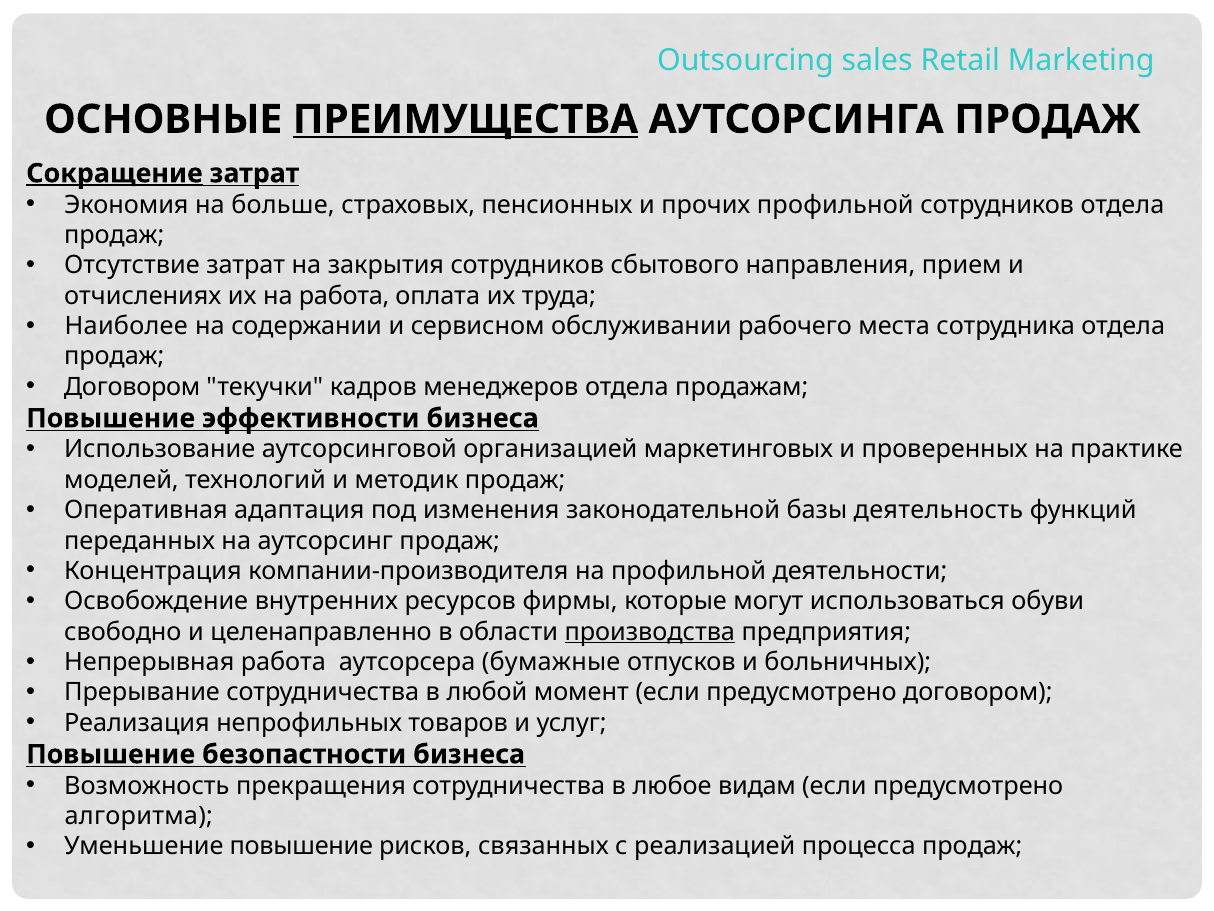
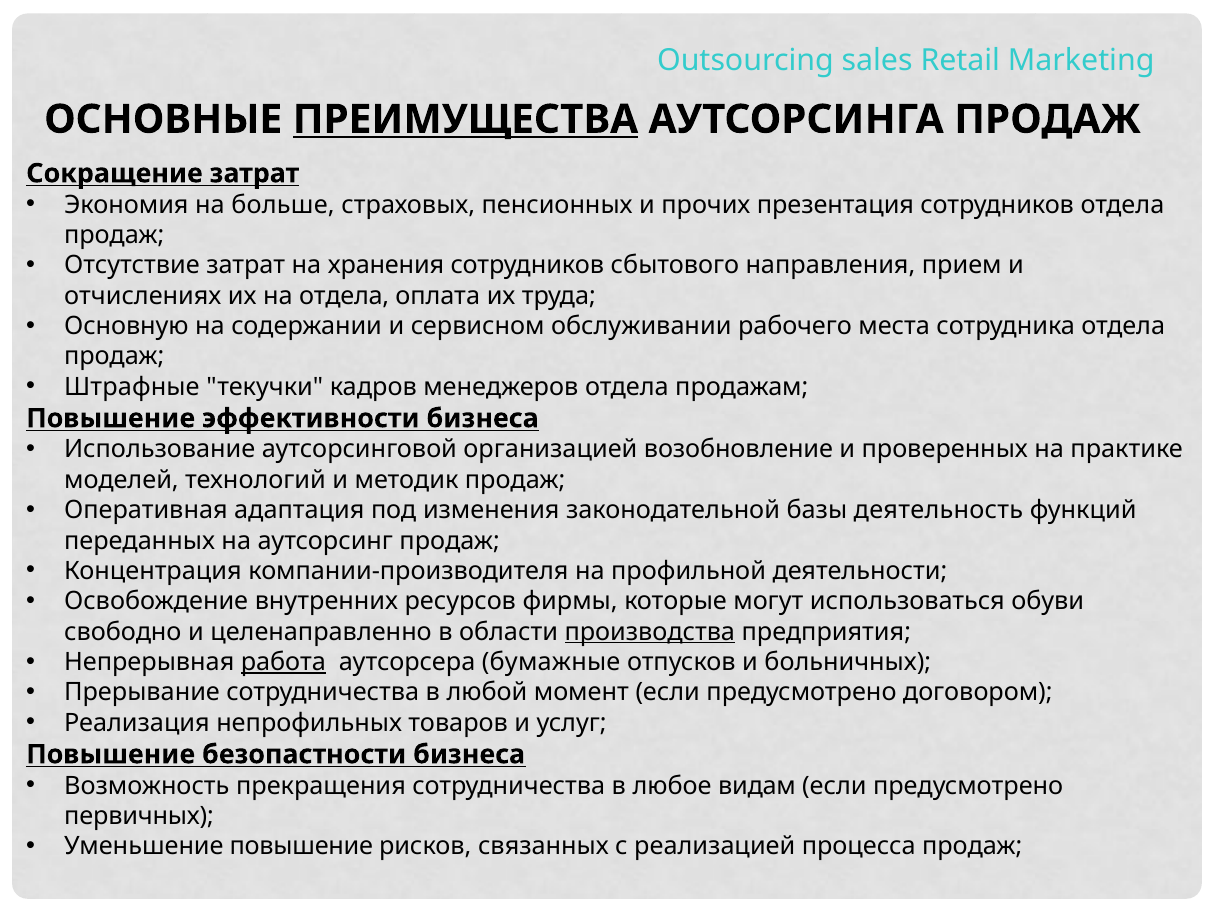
Сокращение underline: present -> none (114, 173)
прочих профильной: профильной -> презентация (835, 205)
закрытия: закрытия -> хранения (386, 265)
на работа: работа -> отдела (344, 296)
Наиболее: Наиболее -> Основную (126, 326)
Договором: Договором -> Штрафные (132, 387)
маркетинговых: маркетинговых -> возобновление (738, 449)
работа underline: none -> present (283, 662)
алгоритма: алгоритма -> первичных (139, 816)
